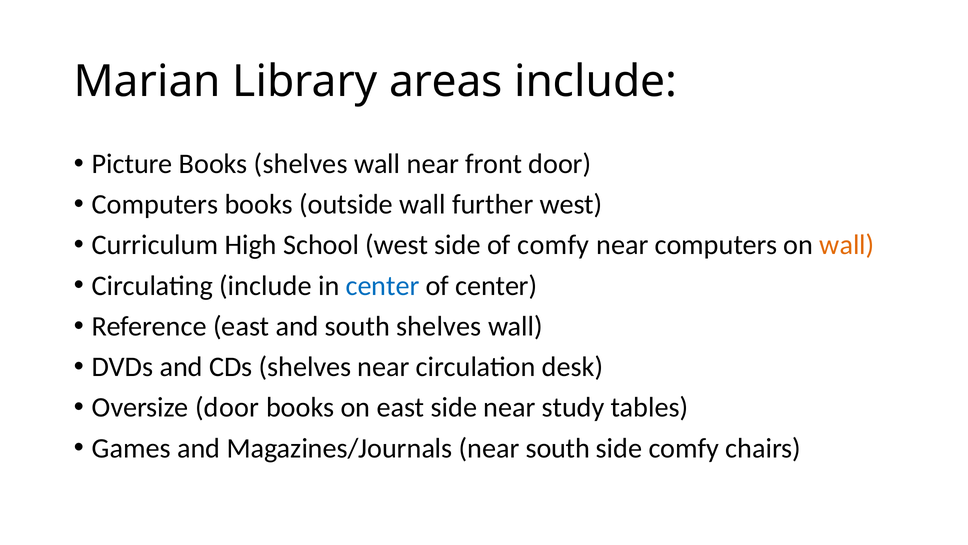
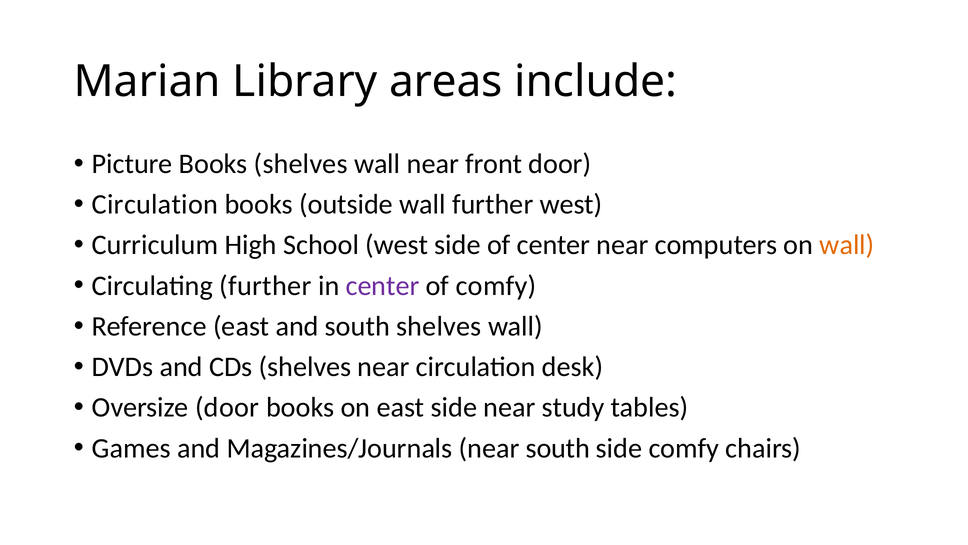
Computers: Computers -> Circulation (155, 204)
of comfy: comfy -> center (554, 245)
Circulating include: include -> further (265, 285)
center colour: blue -> purple (383, 285)
of center: center -> comfy (496, 285)
